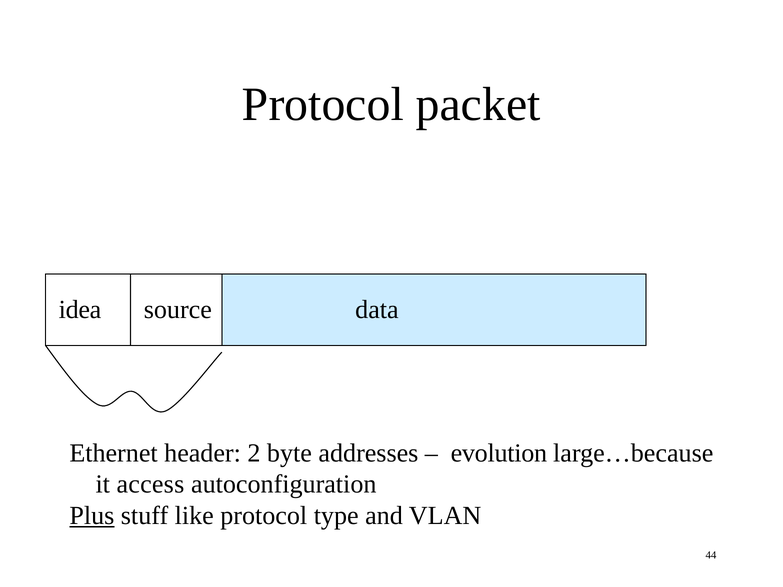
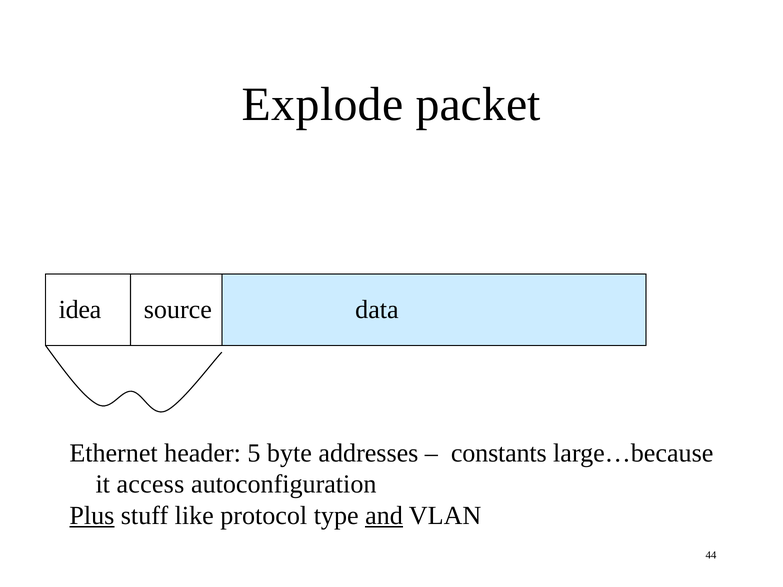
Protocol: Protocol -> Explode (323, 104)
2: 2 -> 5 (254, 453)
evolution: evolution -> constants (499, 453)
and underline: none -> present (384, 516)
